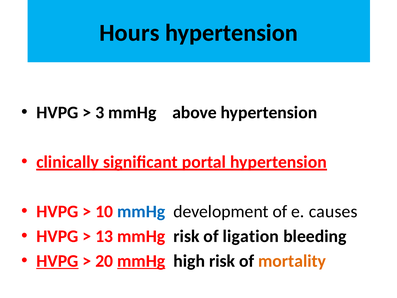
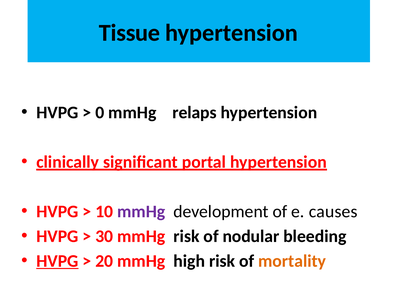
Hours: Hours -> Tissue (130, 33)
3: 3 -> 0 (100, 112)
above: above -> relaps (195, 112)
mmHg colour: blue -> purple (141, 211)
13: 13 -> 30 (104, 236)
ligation: ligation -> nodular (251, 236)
mmHg underline: present -> none (141, 261)
